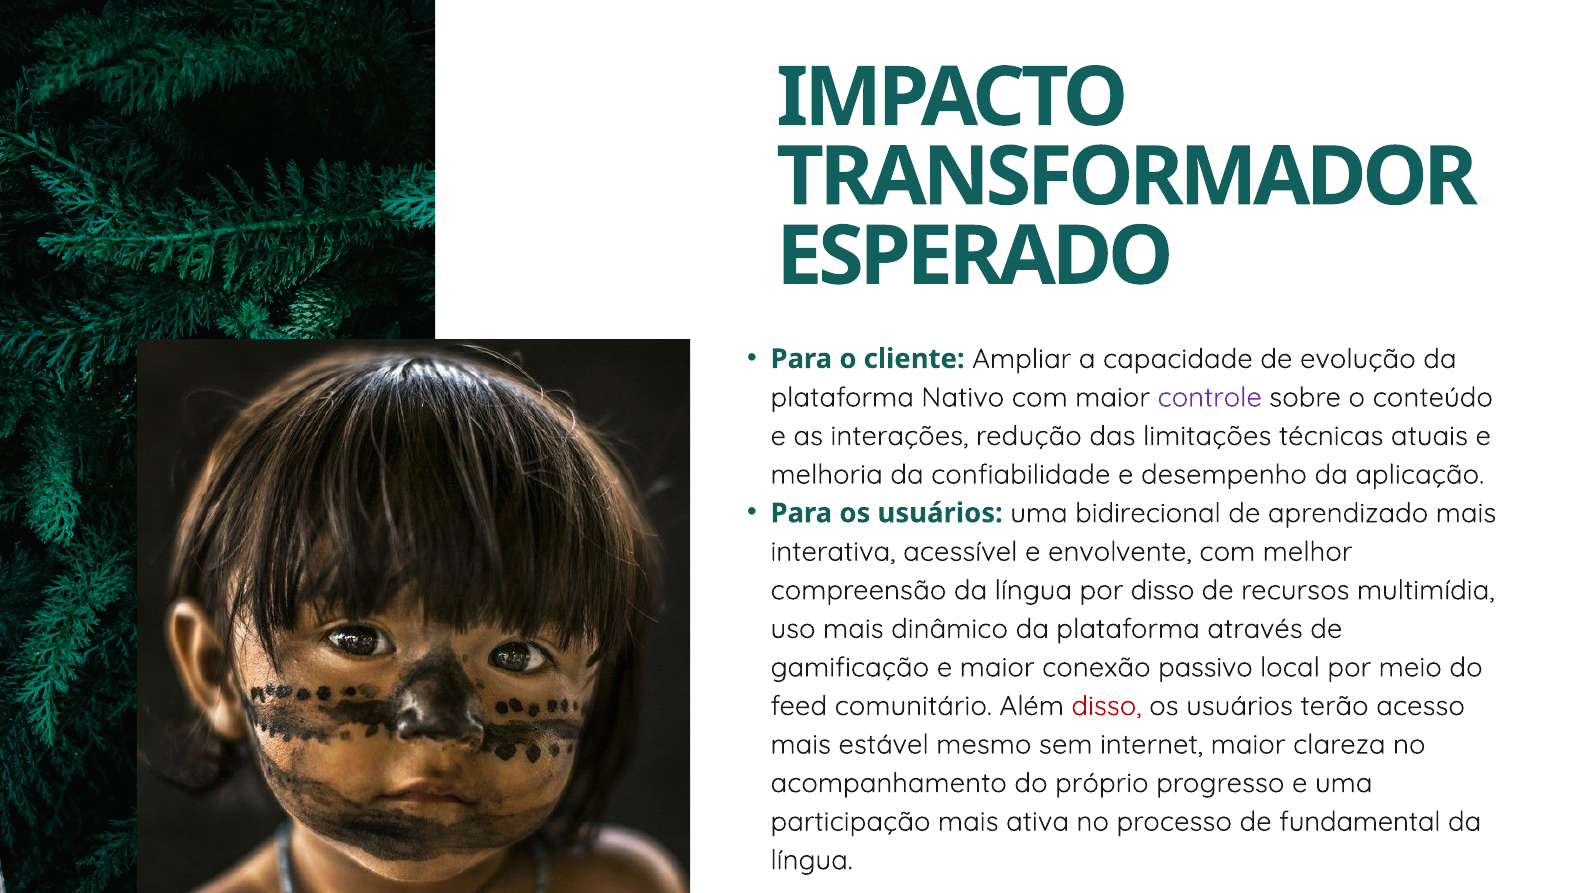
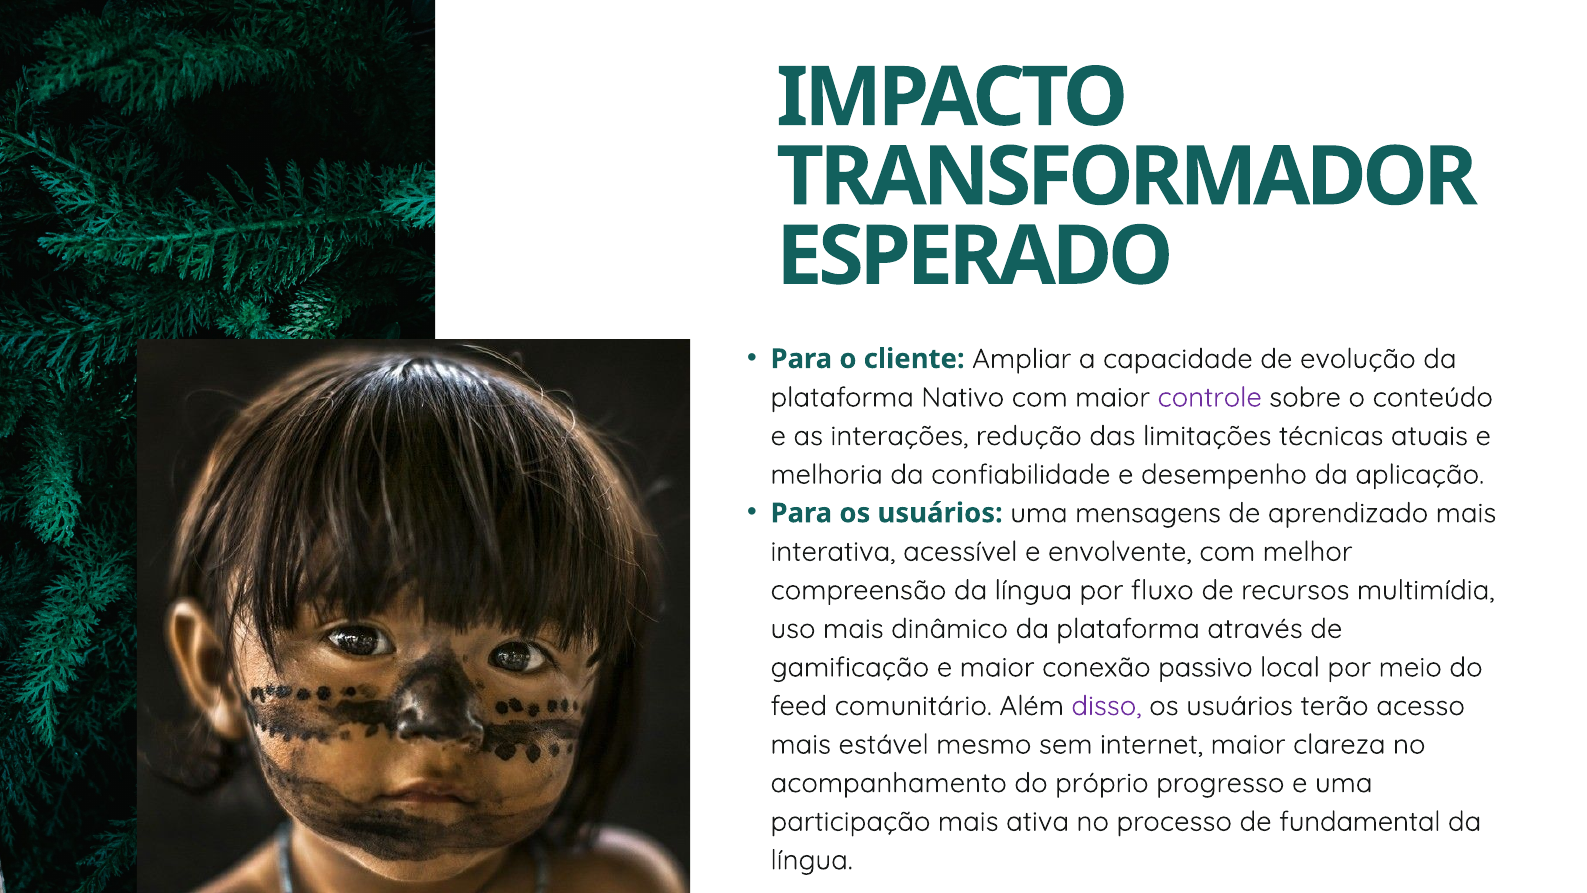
bidirecional: bidirecional -> mensagens (1148, 513)
por disso: disso -> fluxo (1162, 590)
disso colour: red -> purple (1106, 706)
